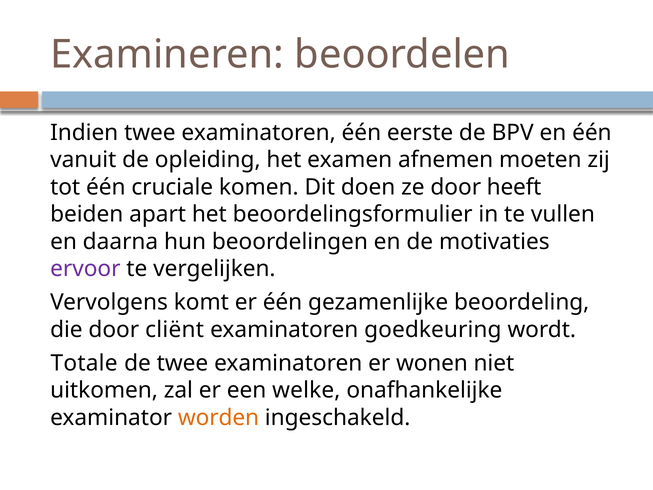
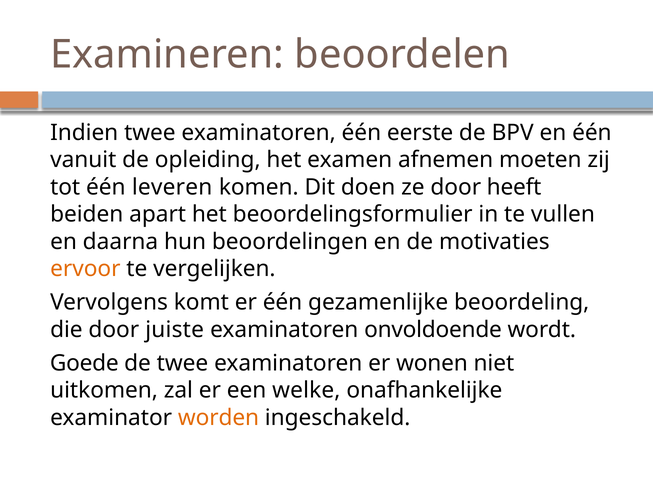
cruciale: cruciale -> leveren (172, 187)
ervoor colour: purple -> orange (85, 269)
cliënt: cliënt -> juiste (175, 329)
goedkeuring: goedkeuring -> onvoldoende (433, 329)
Totale: Totale -> Goede (84, 363)
